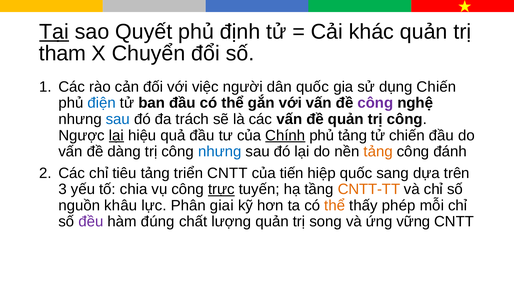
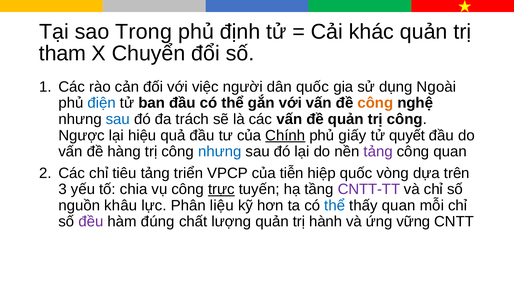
Tại underline: present -> none (54, 32)
Quyết: Quyết -> Trong (144, 32)
dụng Chiến: Chiến -> Ngoài (436, 87)
công colour: purple -> orange (375, 103)
lại underline: present -> none (116, 135)
phủ tảng: tảng -> giấy (353, 135)
tử chiến: chiến -> quyết (407, 135)
dàng: dàng -> hàng (124, 152)
tảng colour: orange -> purple (378, 152)
công đánh: đánh -> quan (450, 152)
triển CNTT: CNTT -> VPCP (228, 173)
tiến: tiến -> tiễn (292, 173)
sang: sang -> vòng (393, 173)
CNTT-TT colour: orange -> purple (369, 189)
giai: giai -> liệu (222, 206)
thể colour: orange -> blue (335, 206)
thấy phép: phép -> quan (399, 206)
song: song -> hành (326, 222)
